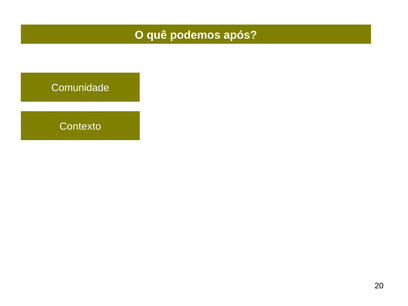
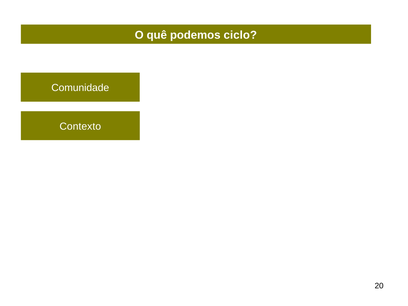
após: após -> ciclo (240, 35)
